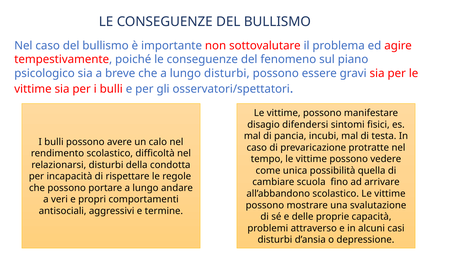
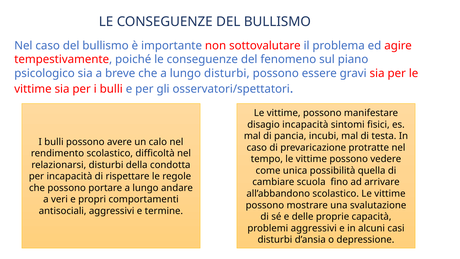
disagio difendersi: difendersi -> incapacità (305, 124)
problemi attraverso: attraverso -> aggressivi (314, 228)
